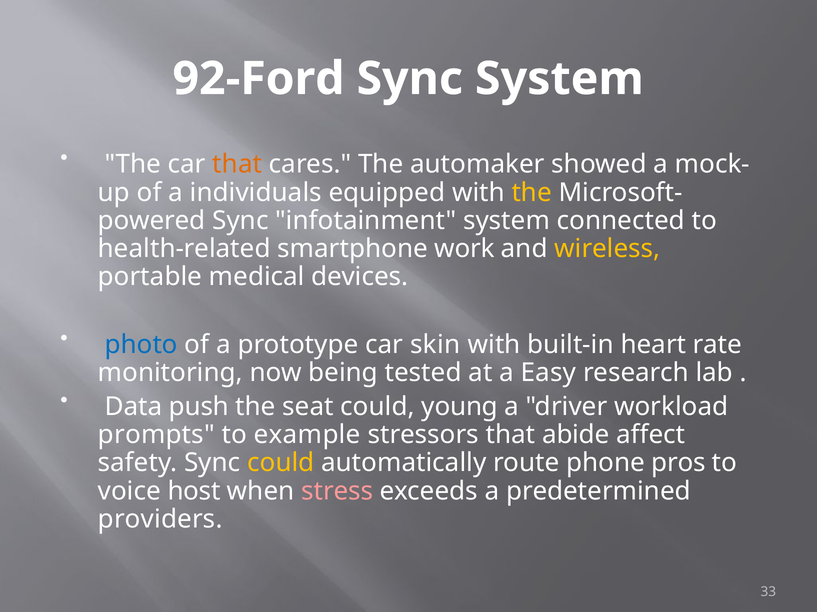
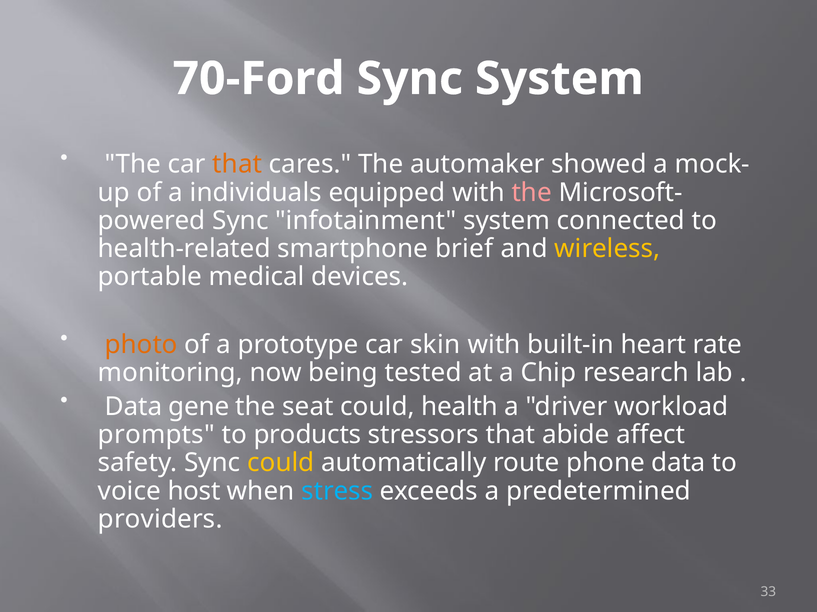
92-Ford: 92-Ford -> 70-Ford (259, 79)
the colour: yellow -> pink (532, 193)
work: work -> brief (464, 249)
photo colour: blue -> orange (141, 345)
Easy: Easy -> Chip (548, 373)
push: push -> gene (199, 407)
young: young -> health (460, 407)
example: example -> products (307, 435)
phone pros: pros -> data (678, 463)
stress colour: pink -> light blue (337, 492)
